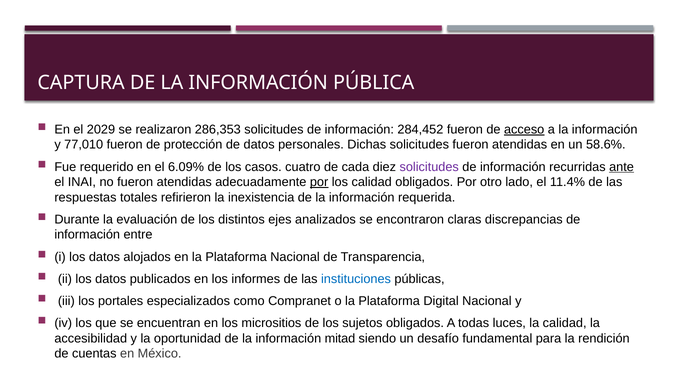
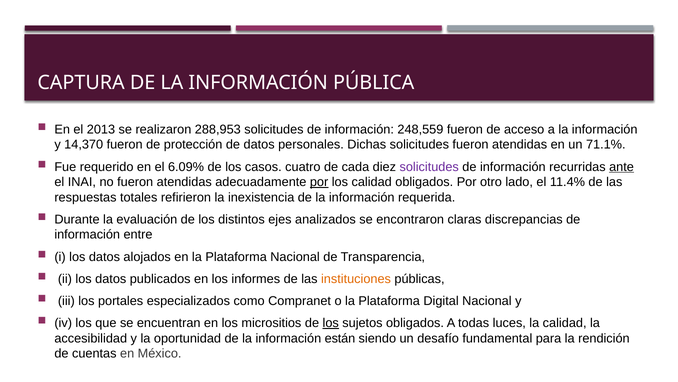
2029: 2029 -> 2013 (101, 129)
286,353: 286,353 -> 288,953 (218, 129)
284,452: 284,452 -> 248,559 (420, 129)
acceso underline: present -> none (524, 129)
77,010: 77,010 -> 14,370 (84, 145)
58.6%: 58.6% -> 71.1% (606, 145)
instituciones colour: blue -> orange (356, 278)
los underline: none -> present (331, 323)
mitad: mitad -> están (340, 338)
